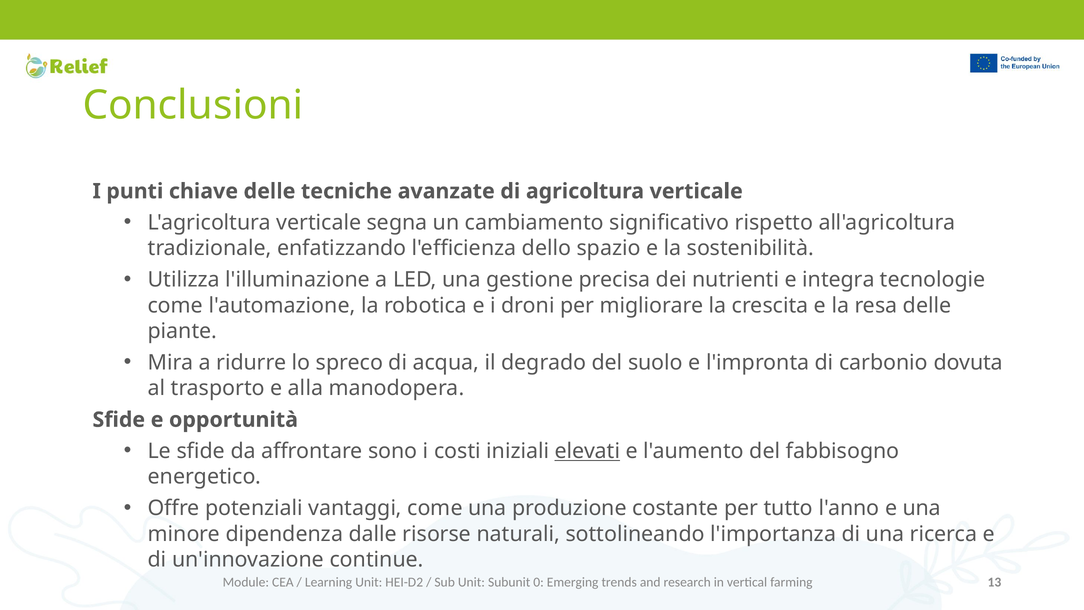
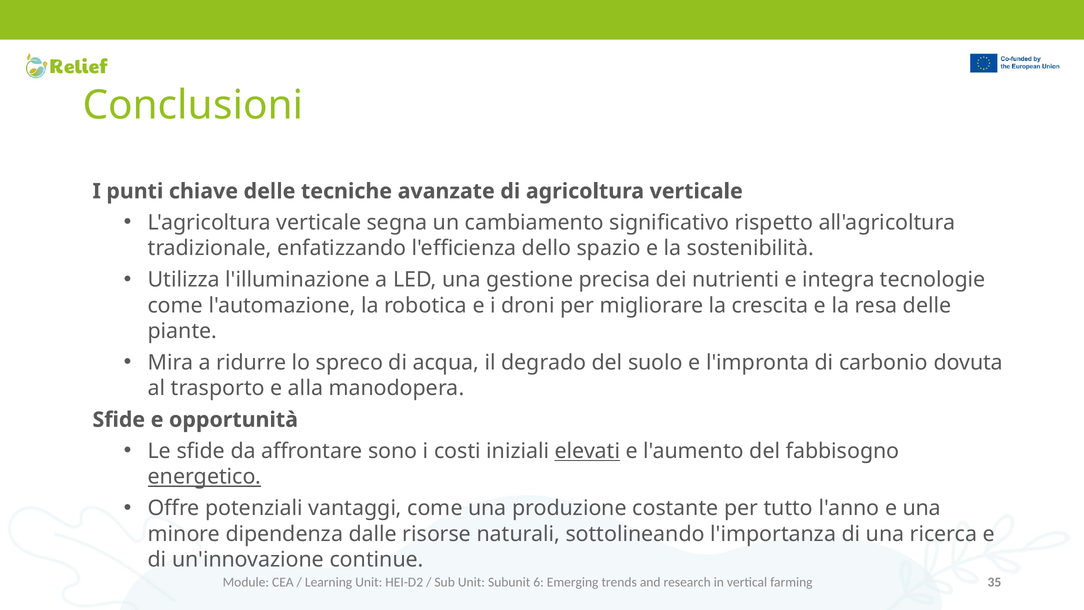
energetico underline: none -> present (205, 477)
0: 0 -> 6 (539, 582)
13: 13 -> 35 (994, 582)
